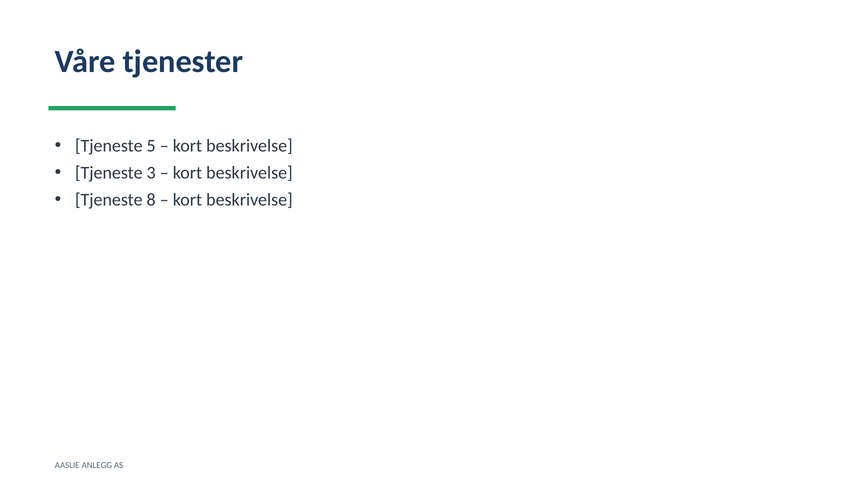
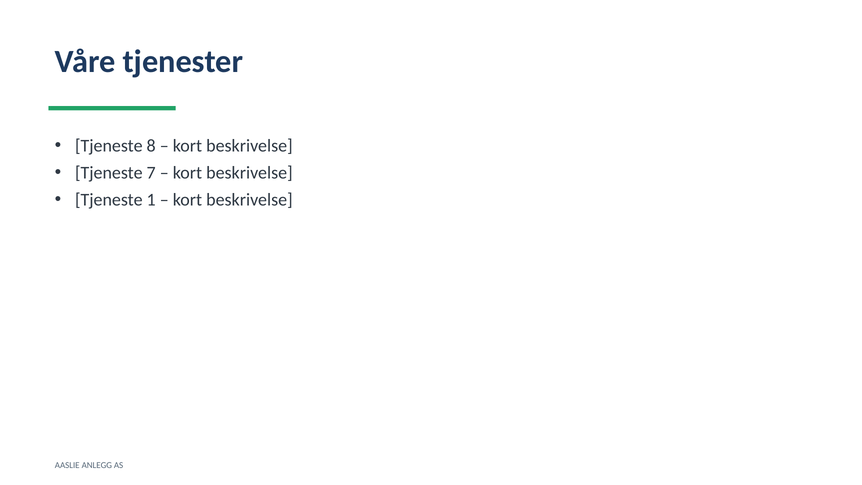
5: 5 -> 8 (151, 146)
3: 3 -> 7 (151, 173)
8: 8 -> 1 (151, 200)
